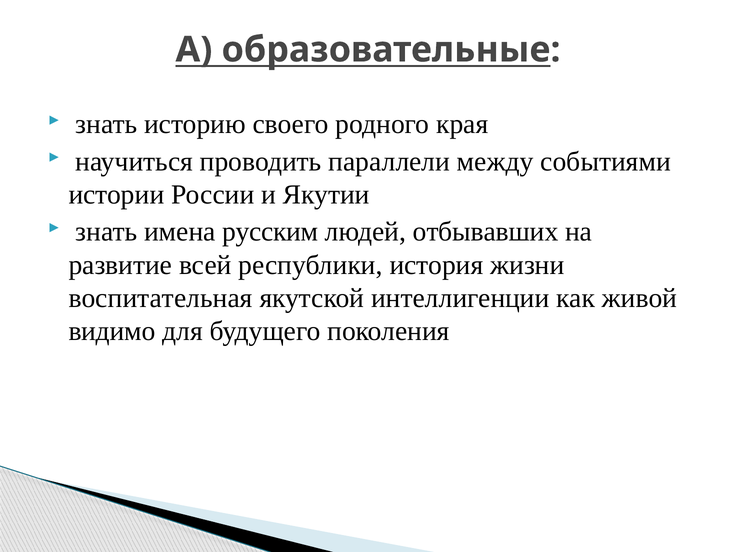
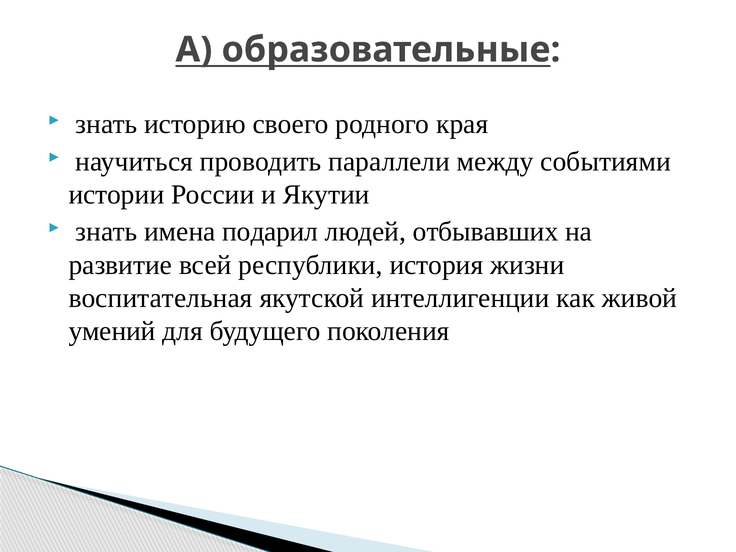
русским: русским -> подарил (270, 232)
видимо: видимо -> умений (112, 331)
